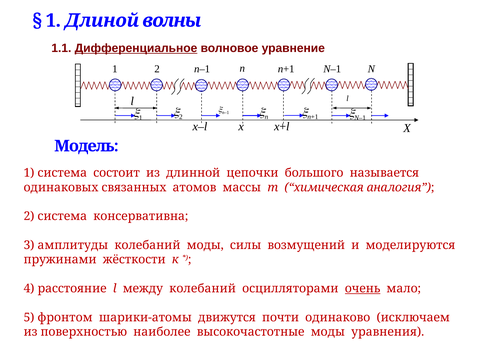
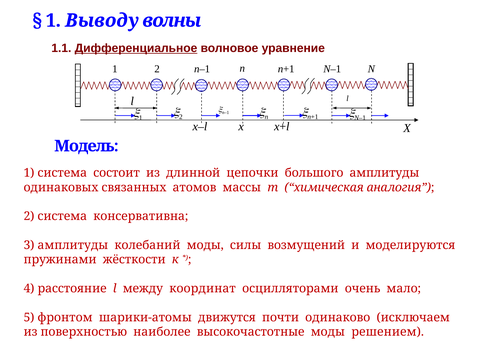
Длиной: Длиной -> Выводу (102, 21)
большого называется: называется -> амплитуды (384, 173)
между колебаний: колебаний -> координат (203, 288)
очень underline: present -> none (363, 288)
уравнения: уравнения -> решением (388, 332)
